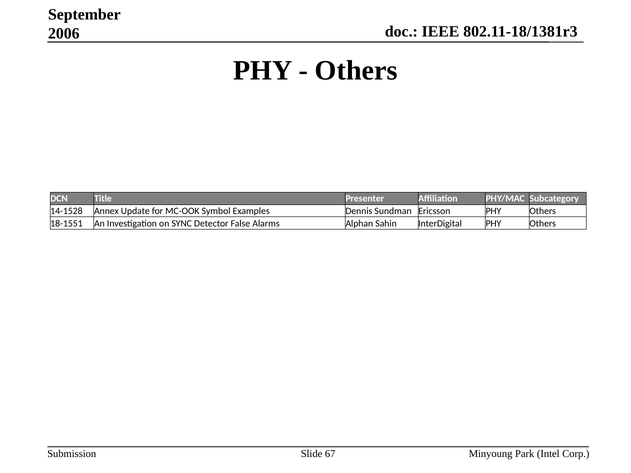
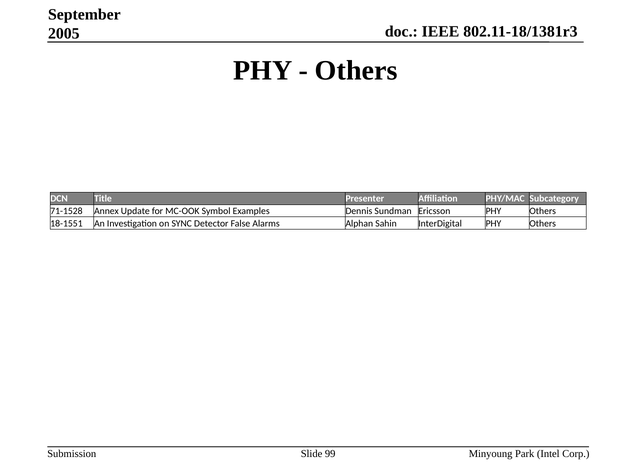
2006: 2006 -> 2005 (64, 34)
14-1528: 14-1528 -> 71-1528 (66, 211)
67: 67 -> 99 (330, 454)
